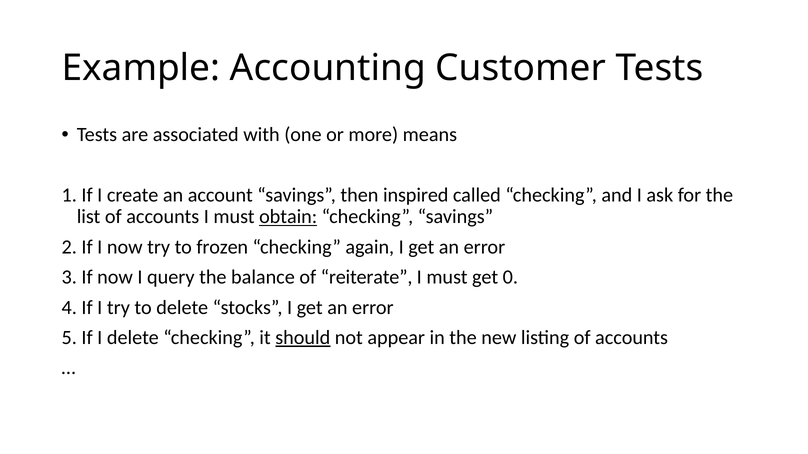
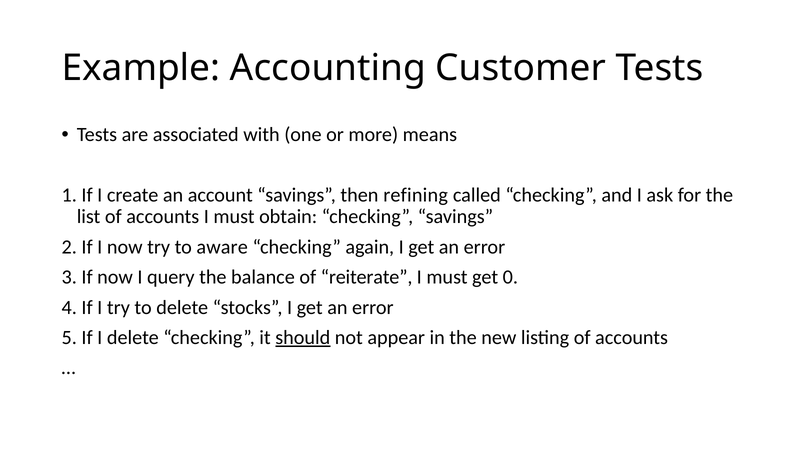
inspired: inspired -> refining (416, 195)
obtain underline: present -> none (288, 217)
frozen: frozen -> aware (222, 247)
